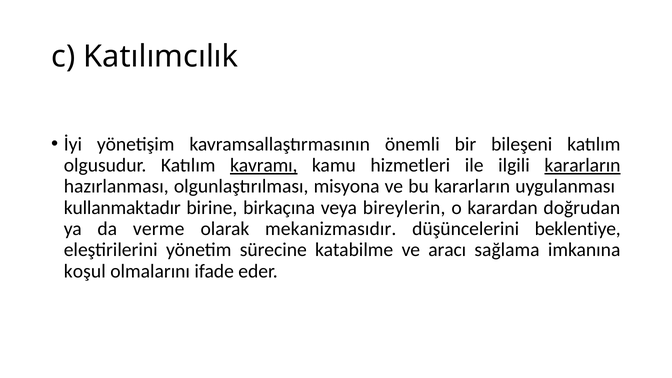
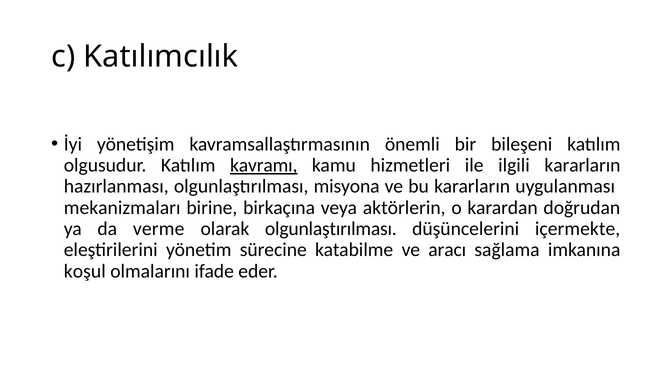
kararların underline: present -> none (582, 165)
kullanmaktadır: kullanmaktadır -> mekanizmaları (122, 208)
bireylerin: bireylerin -> aktörlerin (404, 208)
olarak mekanizmasıdır: mekanizmasıdır -> olgunlaştırılması (331, 229)
beklentiye: beklentiye -> içermekte (578, 229)
